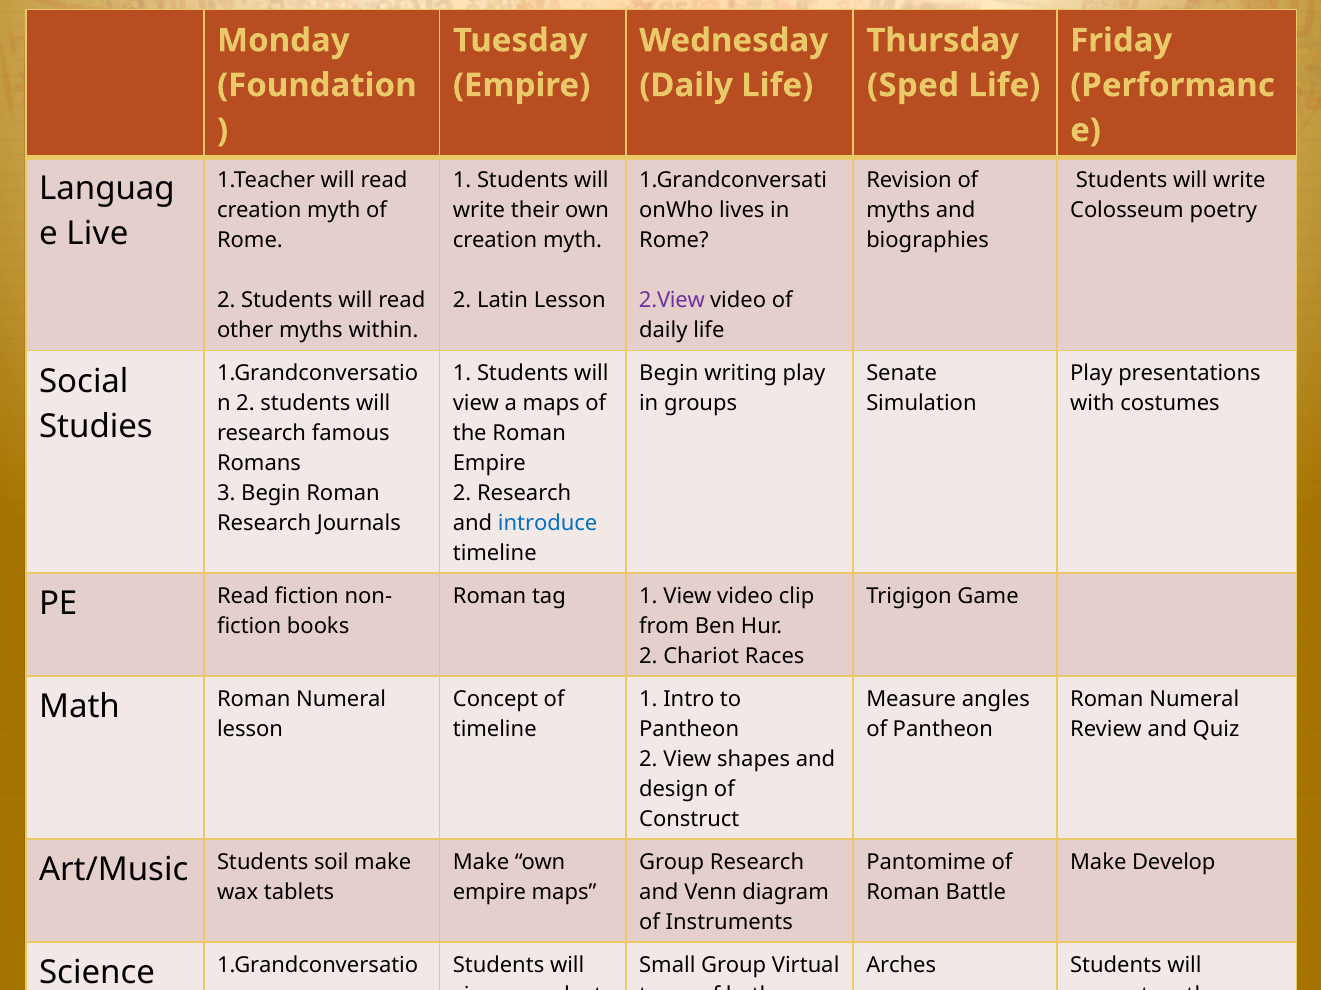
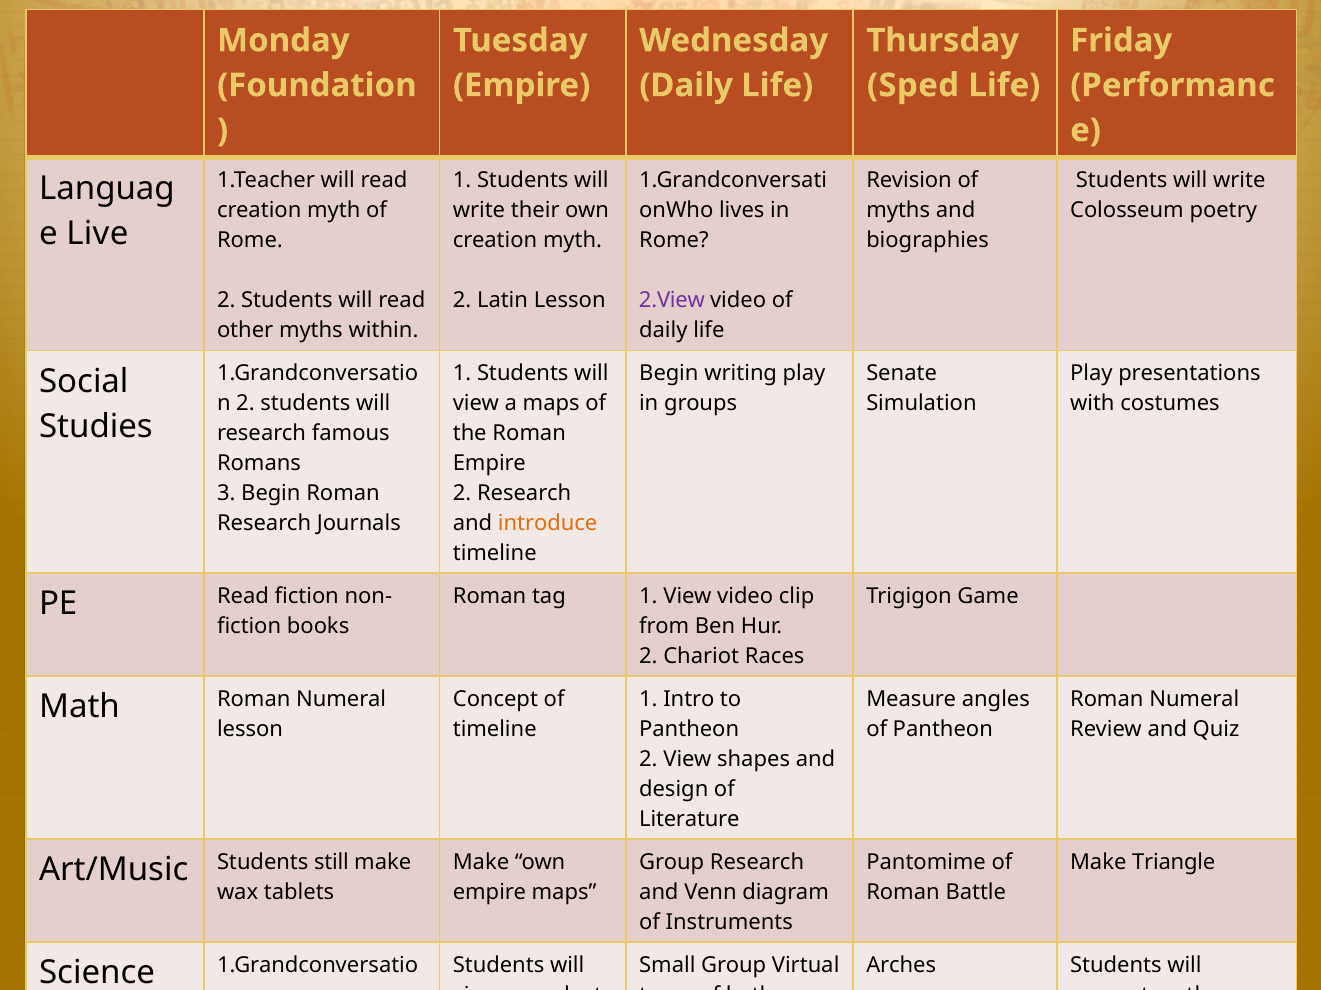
introduce colour: blue -> orange (548, 523)
Construct: Construct -> Literature (689, 819)
Develop: Develop -> Triangle (1174, 863)
soil: soil -> still (331, 863)
